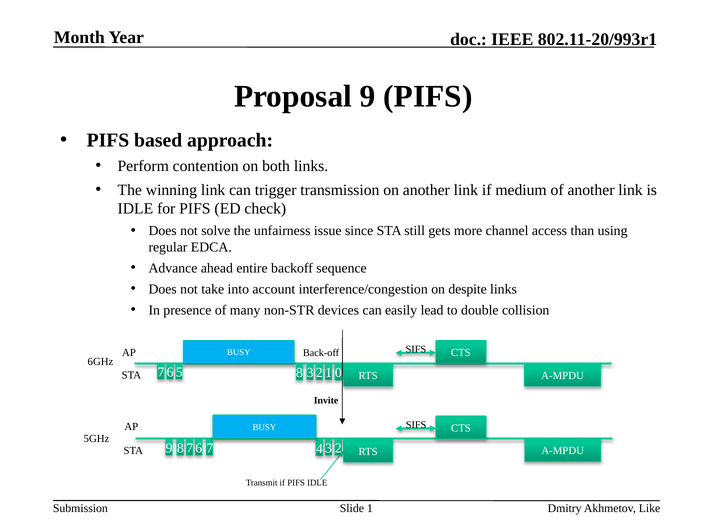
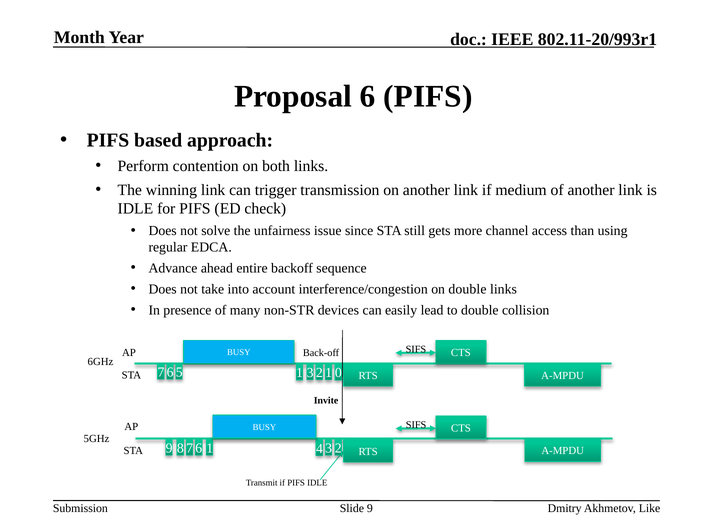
Proposal 9: 9 -> 6 (368, 96)
on despite: despite -> double (467, 289)
8: 8 -> 1 (300, 373)
STA 7: 7 -> 1 (210, 448)
Slide 1: 1 -> 9 (370, 509)
